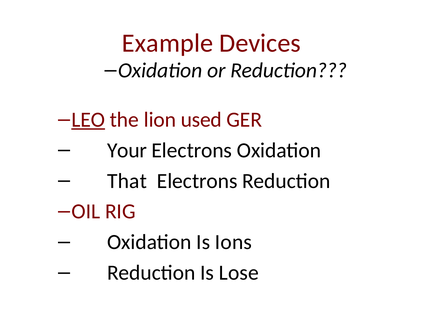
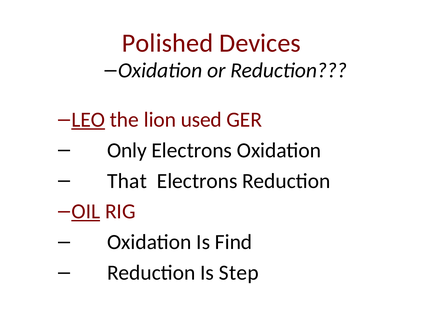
Example: Example -> Polished (168, 43)
Your: Your -> Only (127, 150)
OIL underline: none -> present (86, 211)
Ions: Ions -> Find (234, 242)
Lose: Lose -> Step (239, 272)
